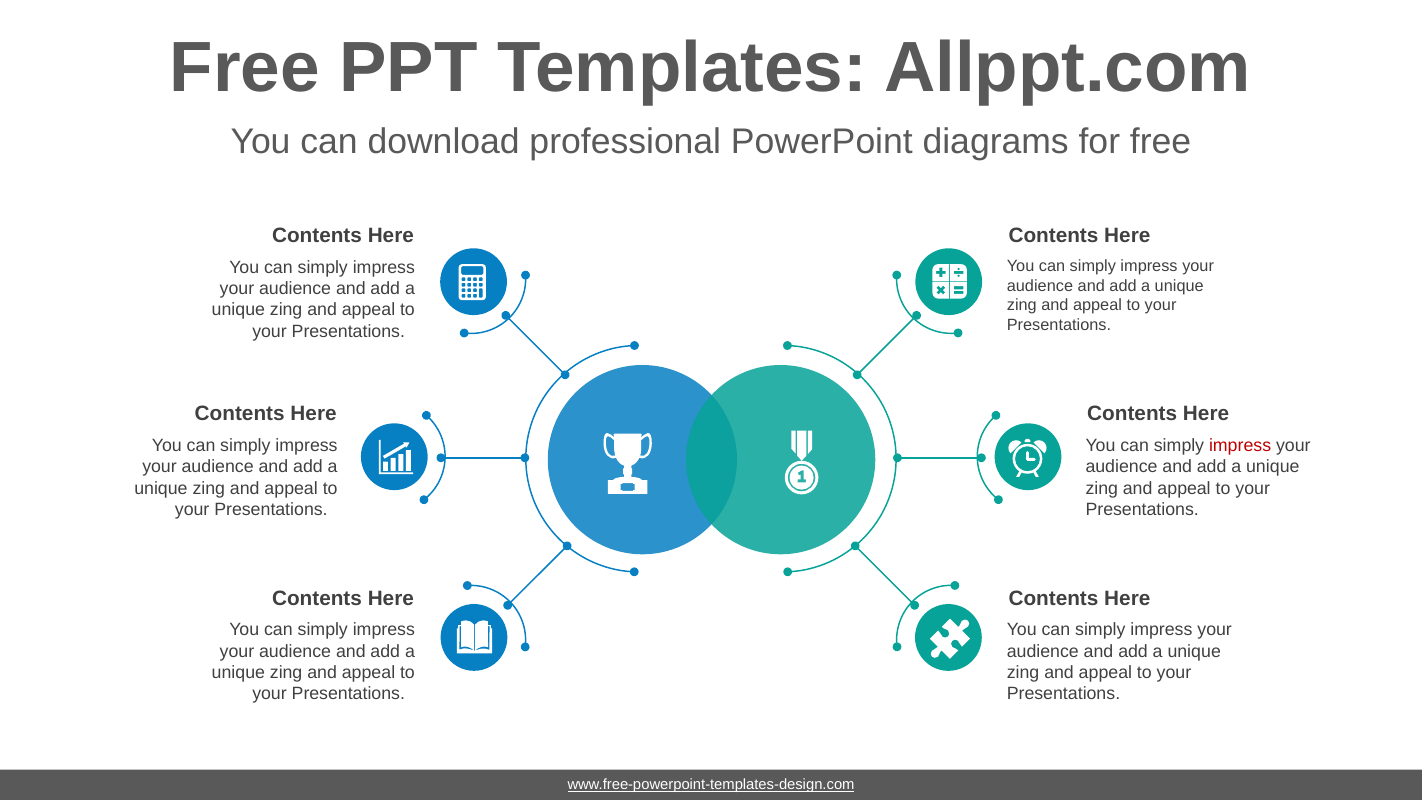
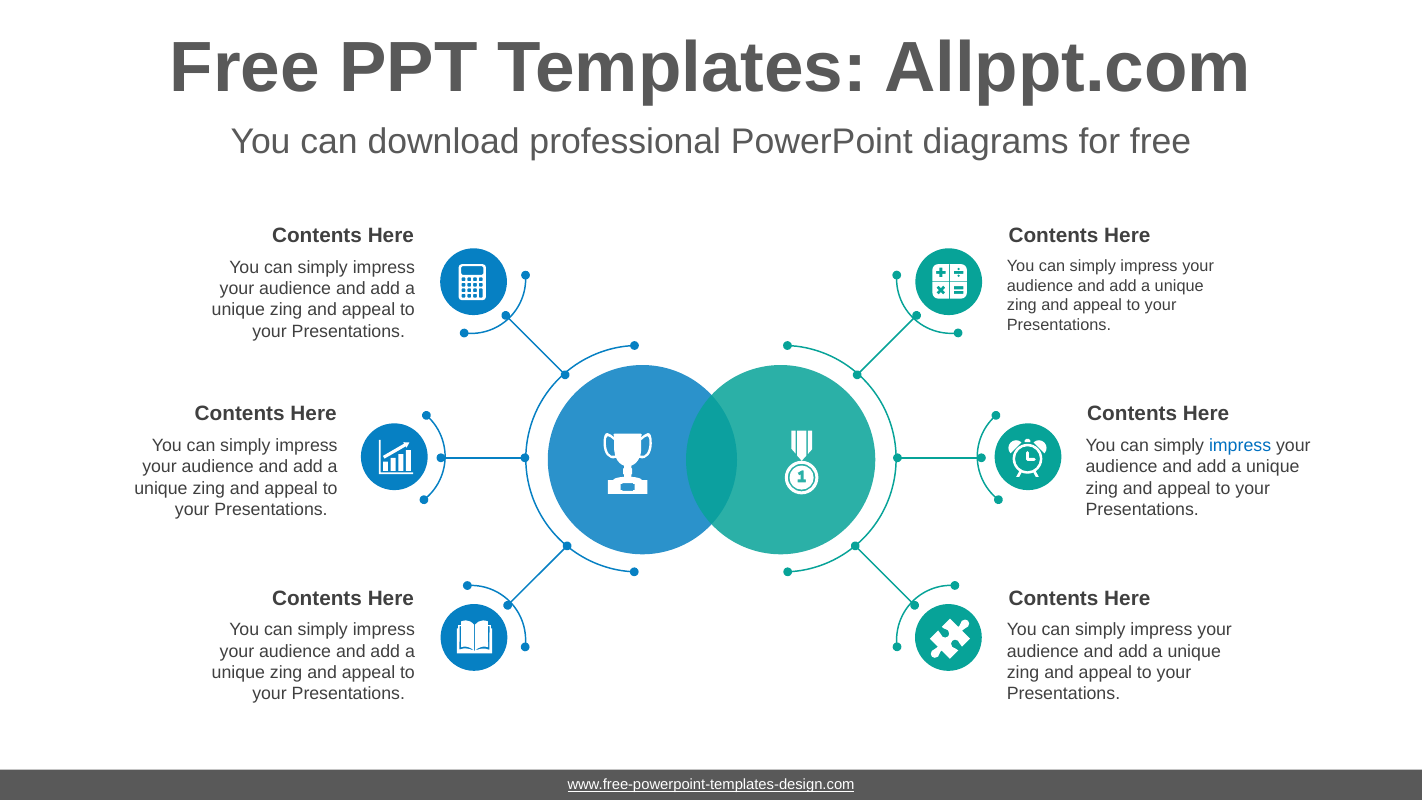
impress colour: red -> blue (1240, 446)
